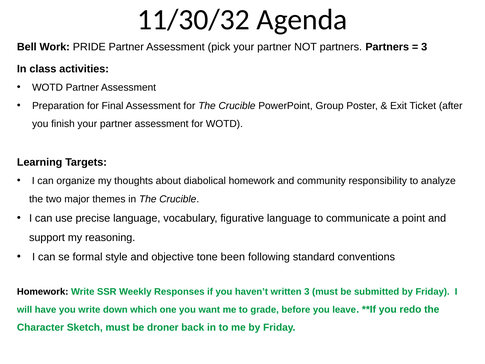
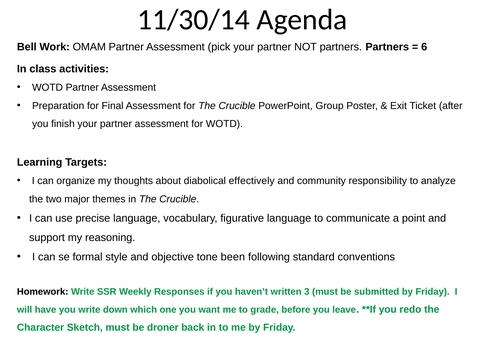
11/30/32: 11/30/32 -> 11/30/14 (193, 20)
PRIDE: PRIDE -> OMAM (89, 47)
3: 3 -> 6 (424, 47)
diabolical homework: homework -> effectively (252, 181)
